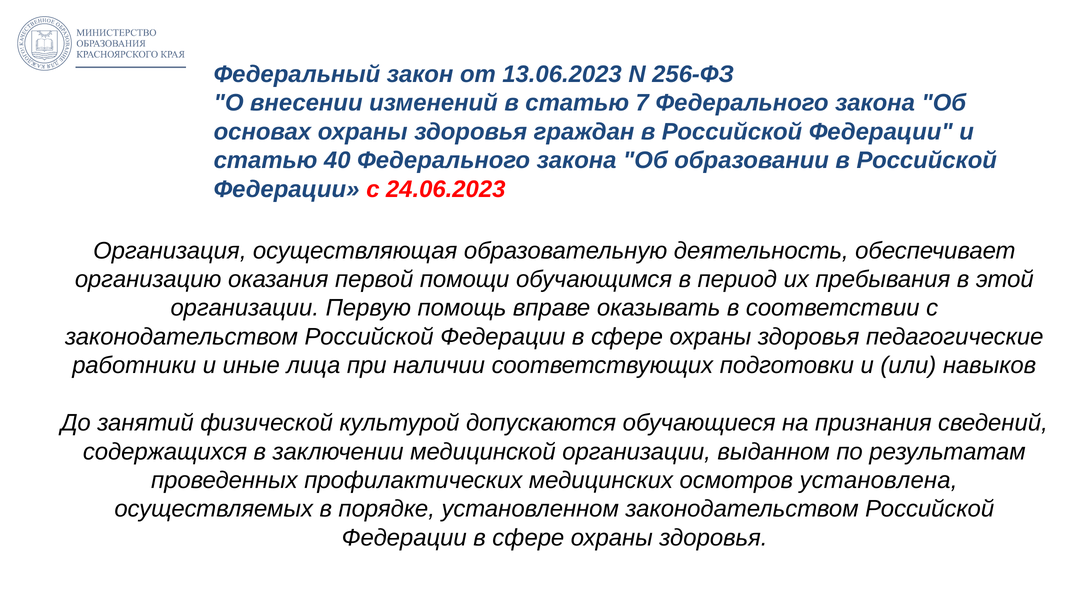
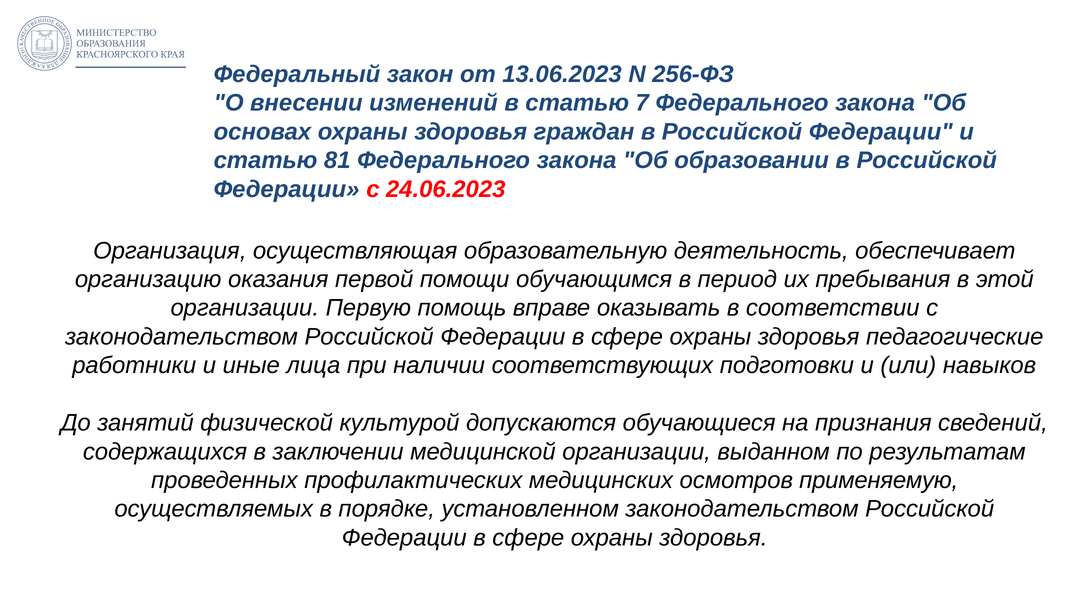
40: 40 -> 81 (337, 160)
установлена: установлена -> применяемую (879, 480)
